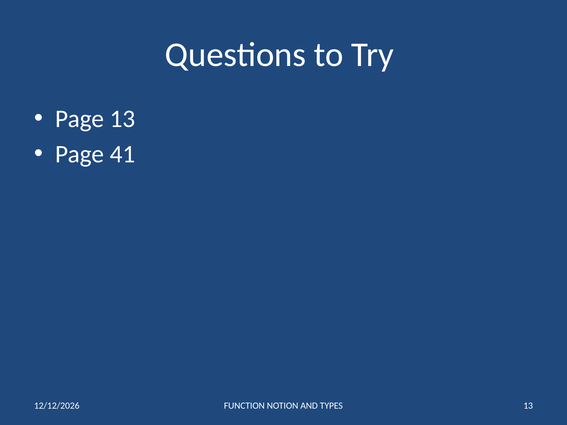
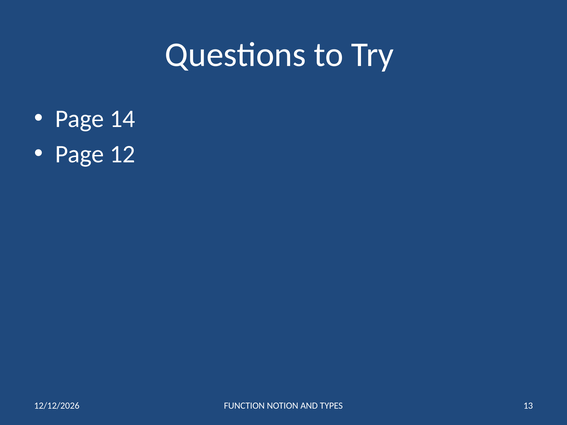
Page 13: 13 -> 14 (122, 119)
41: 41 -> 12 (122, 154)
